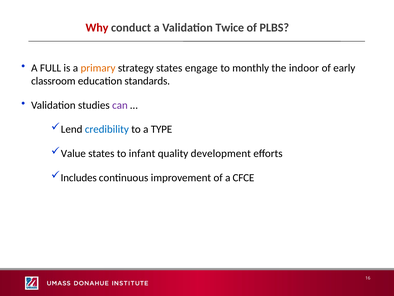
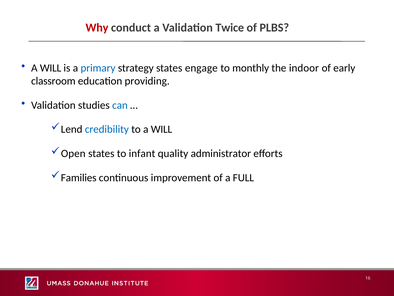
FULL: FULL -> WILL (51, 68)
primary colour: orange -> blue (98, 68)
standards: standards -> providing (147, 81)
can colour: purple -> blue (120, 105)
to a TYPE: TYPE -> WILL (161, 129)
Value: Value -> Open (73, 153)
development: development -> administrator (221, 153)
Includes: Includes -> Families (79, 177)
CFCE: CFCE -> FULL (243, 177)
